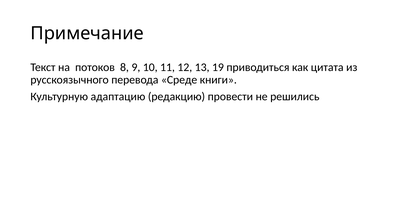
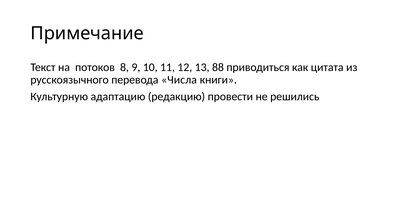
19: 19 -> 88 (218, 67)
Среде: Среде -> Числа (179, 80)
